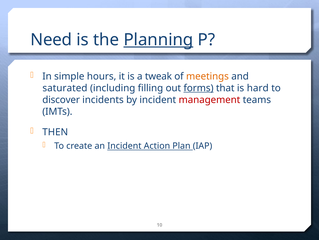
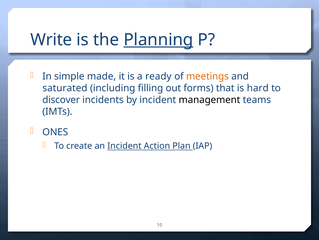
Need: Need -> Write (51, 40)
hours: hours -> made (102, 76)
tweak: tweak -> ready (158, 76)
forms underline: present -> none (199, 88)
management colour: red -> black (209, 100)
THEN: THEN -> ONES (55, 132)
